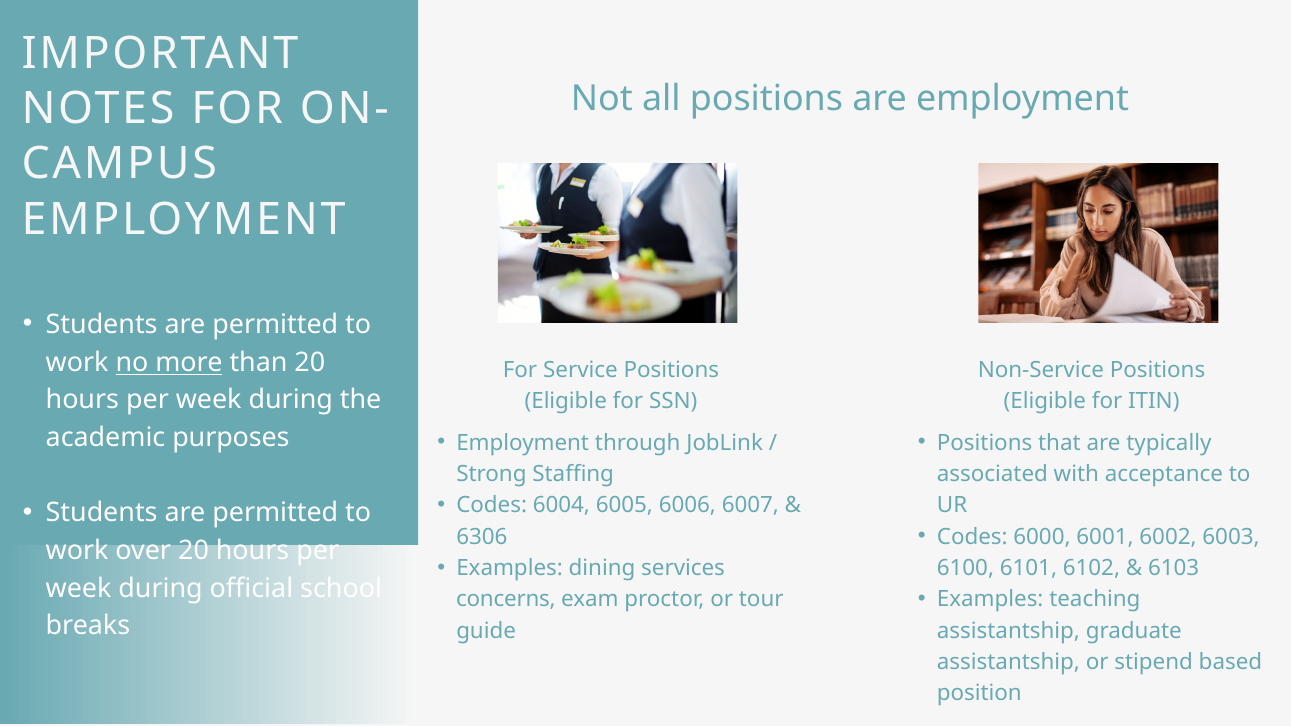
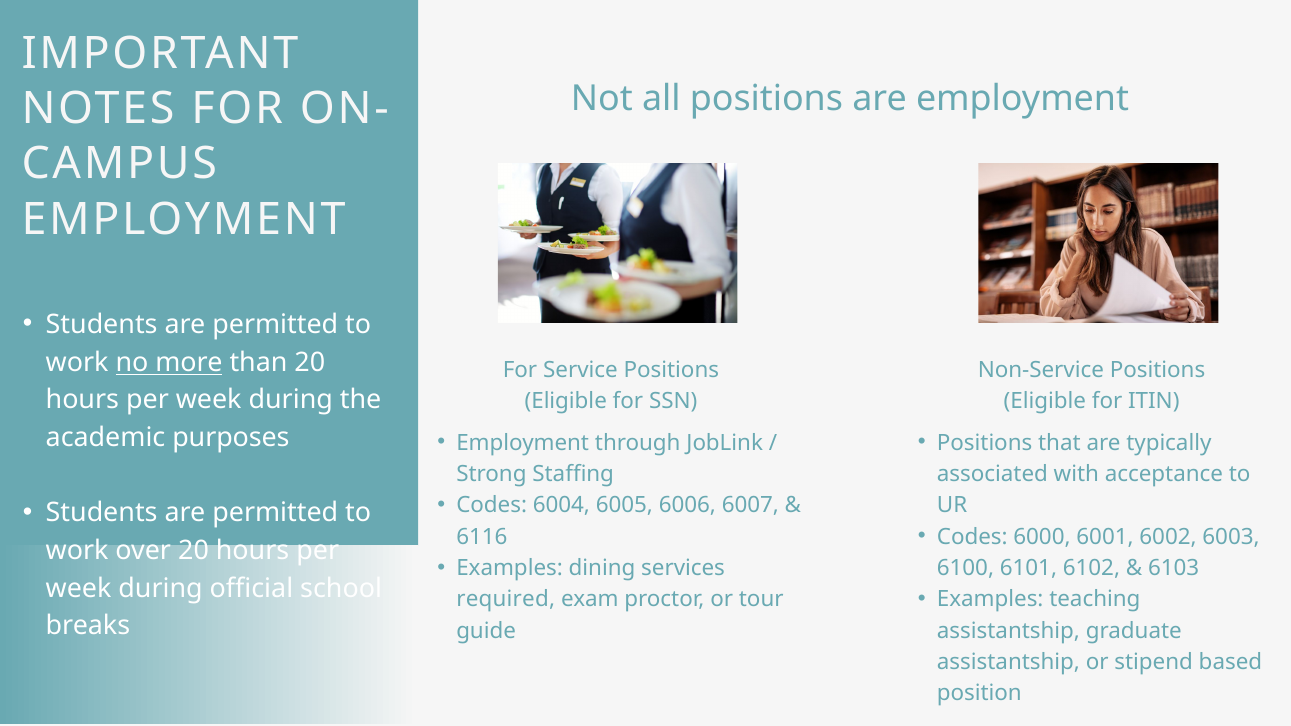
6306: 6306 -> 6116 (482, 537)
concerns: concerns -> required (506, 600)
